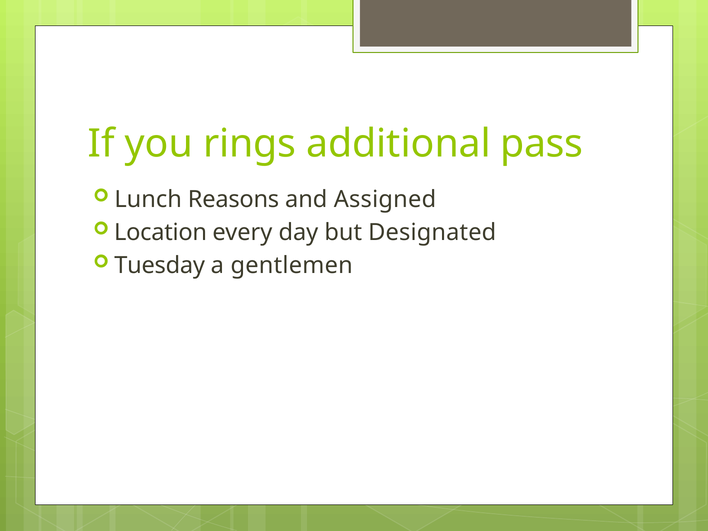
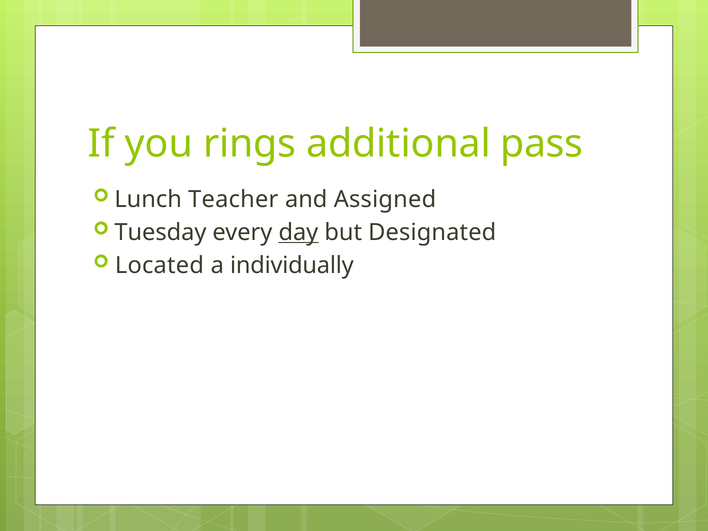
Reasons: Reasons -> Teacher (233, 199)
Location: Location -> Tuesday (160, 232)
day underline: none -> present (298, 232)
Tuesday: Tuesday -> Located (159, 265)
gentlemen: gentlemen -> individually (292, 265)
